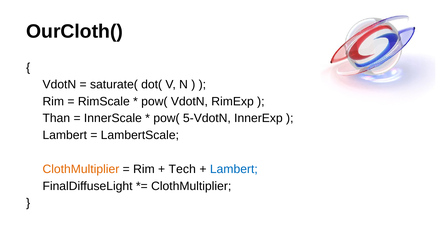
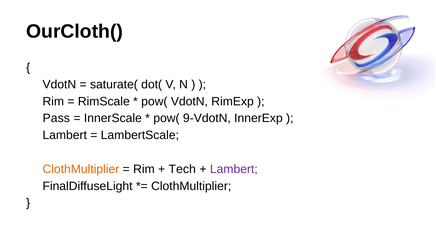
Than: Than -> Pass (56, 118)
5-VdotN: 5-VdotN -> 9-VdotN (207, 118)
Lambert colour: blue -> purple (234, 169)
